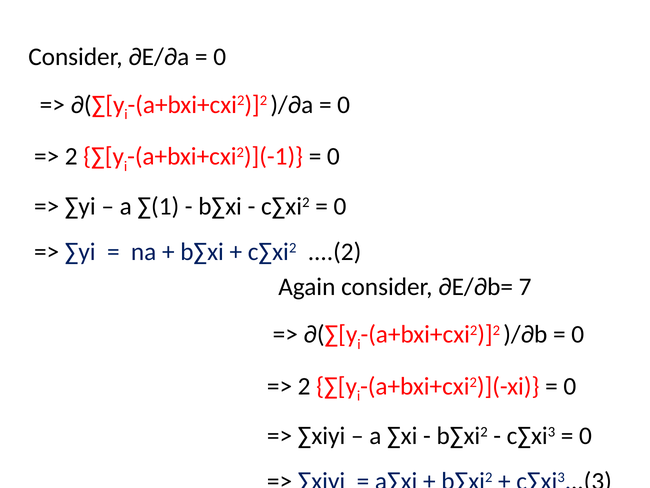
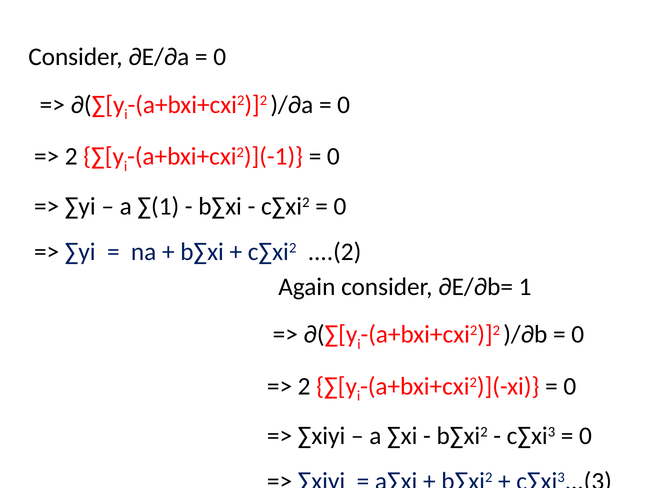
7: 7 -> 1 (525, 287)
